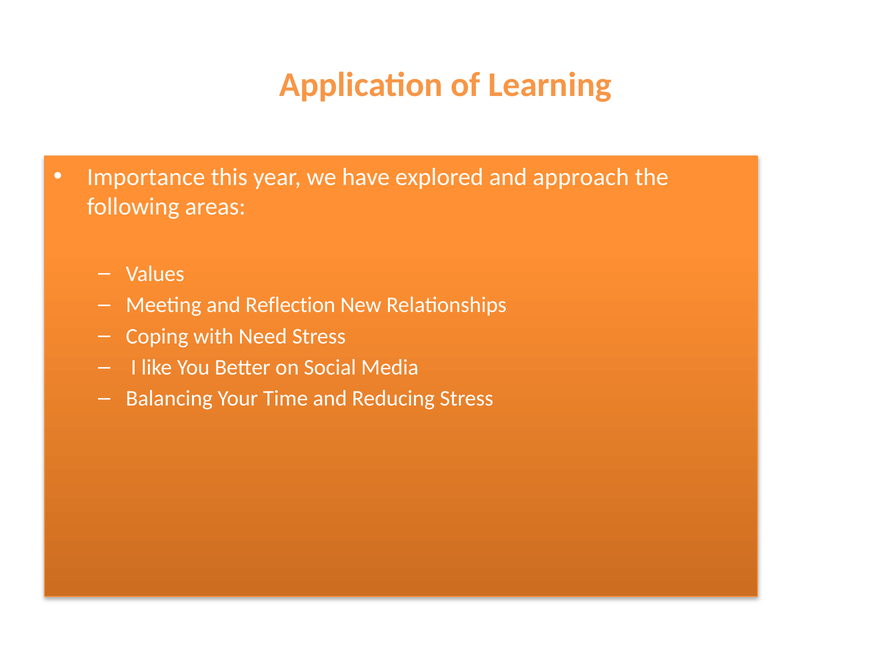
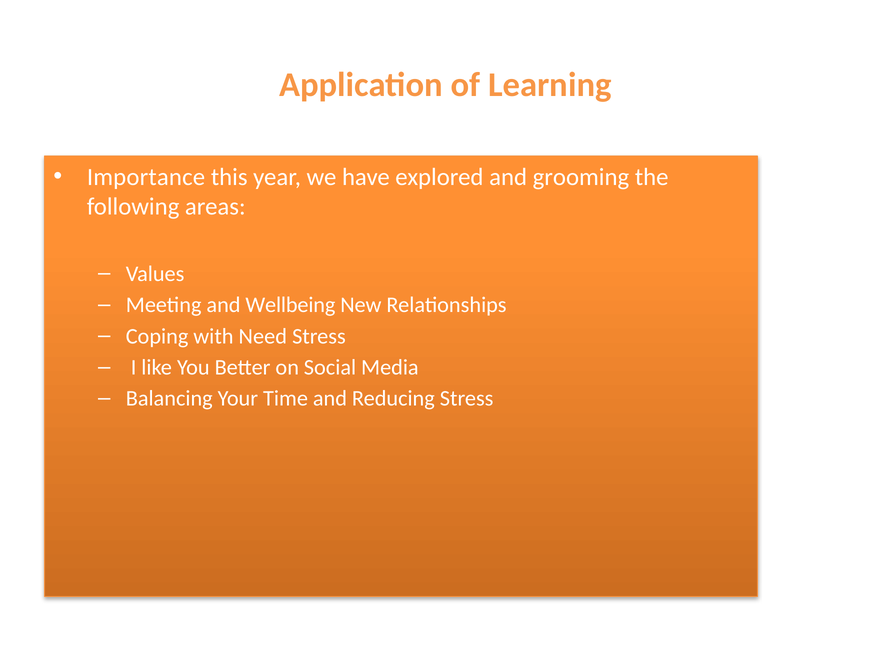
approach: approach -> grooming (581, 177)
Reflection: Reflection -> Wellbeing (290, 305)
